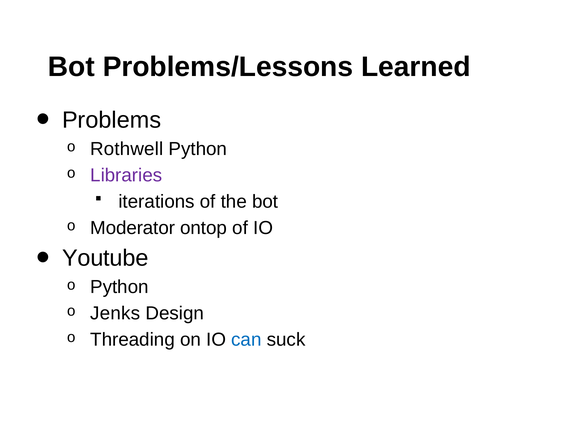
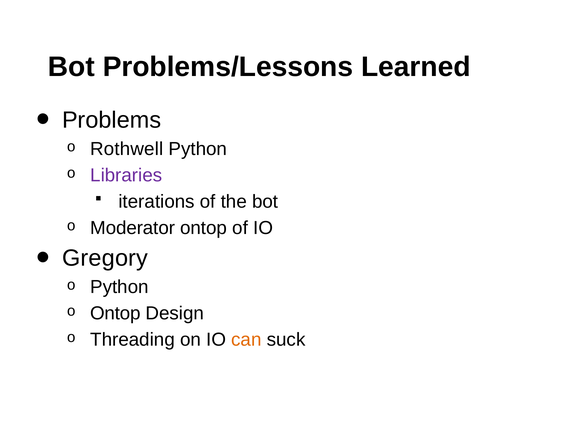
Youtube: Youtube -> Gregory (105, 258)
Jenks: Jenks -> Ontop (115, 313)
can colour: blue -> orange (246, 340)
